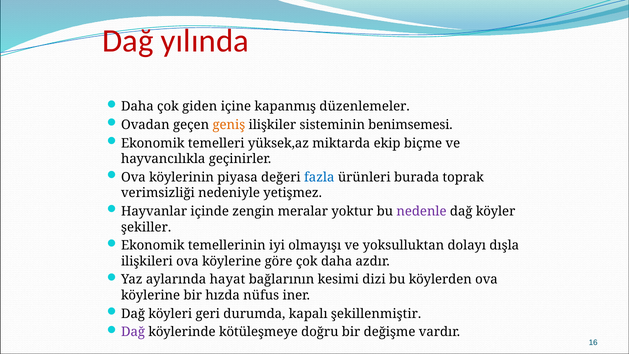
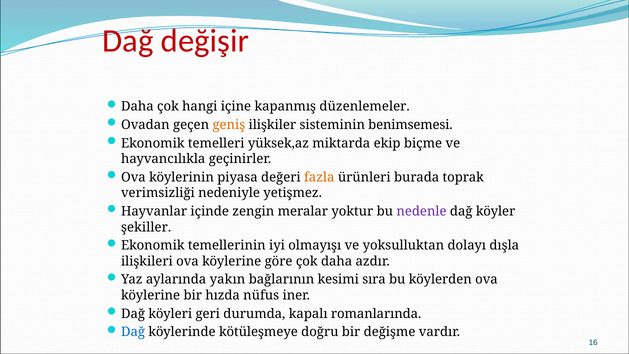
yılında: yılında -> değişir (205, 41)
giden: giden -> hangi (200, 106)
fazla colour: blue -> orange (319, 177)
hayat: hayat -> yakın (227, 280)
dizi: dizi -> sıra (374, 280)
şekillenmiştir: şekillenmiştir -> romanlarında (376, 314)
Dağ colour: purple -> blue (133, 332)
